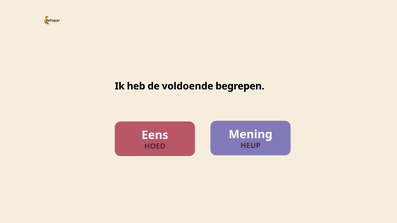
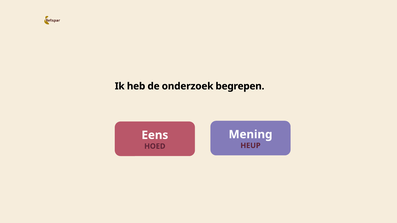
voldoende: voldoende -> onderzoek (188, 86)
